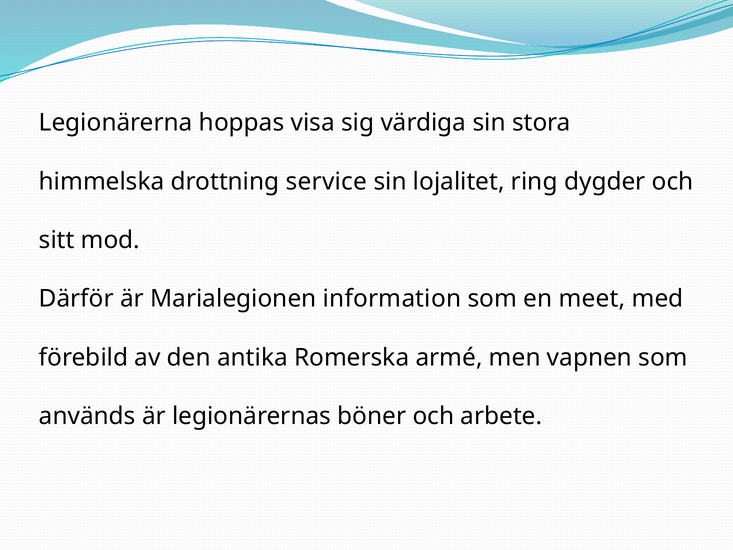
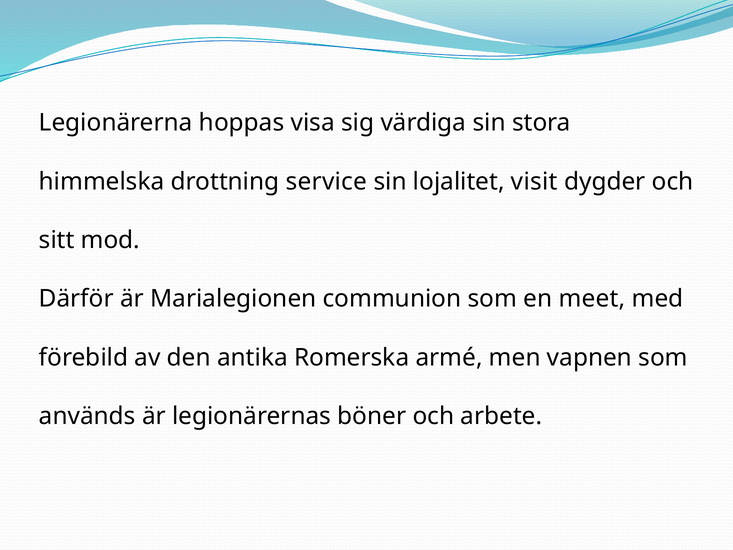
ring: ring -> visit (534, 181)
information: information -> communion (392, 299)
